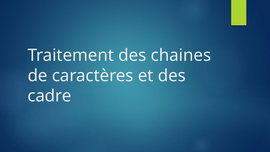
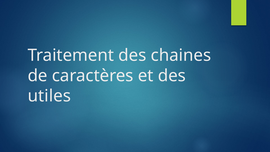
cadre: cadre -> utiles (49, 96)
